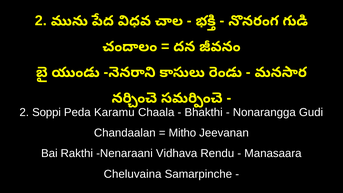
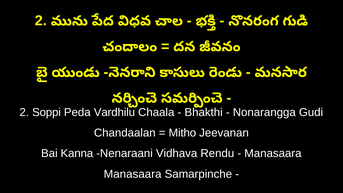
Karamu: Karamu -> Vardhilu (114, 112)
Rakthi: Rakthi -> Kanna (77, 153)
Cheluvaina: Cheluvaina -> Manasaara (133, 174)
